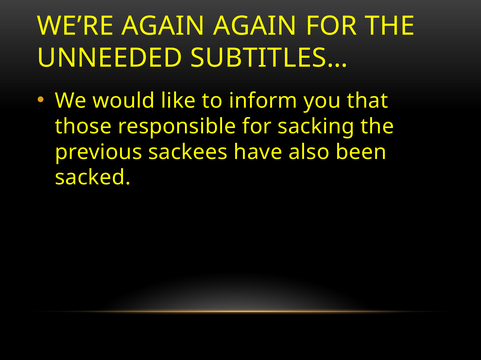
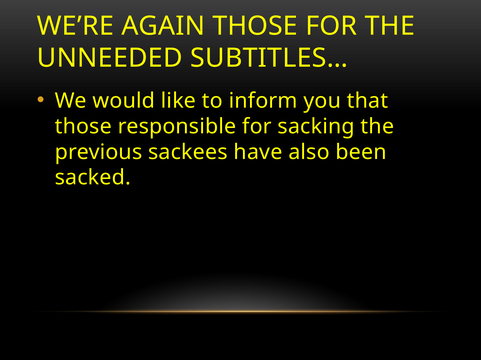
AGAIN AGAIN: AGAIN -> THOSE (255, 26)
